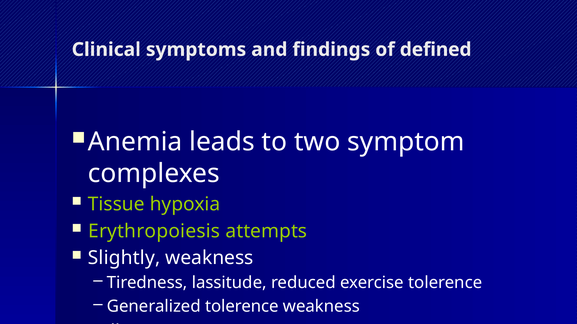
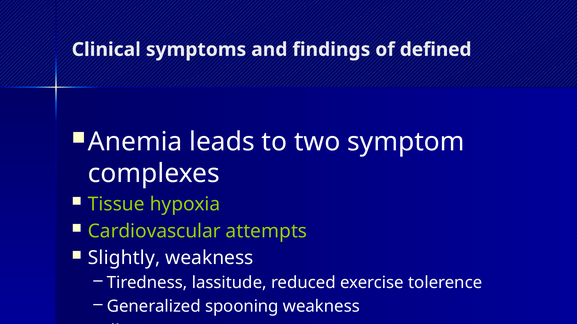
Erythropoiesis: Erythropoiesis -> Cardiovascular (154, 231)
Generalized tolerence: tolerence -> spooning (242, 307)
